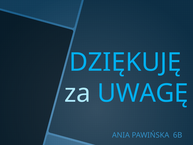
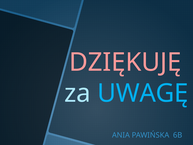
DZIĘKUJĘ colour: light blue -> pink (125, 62)
